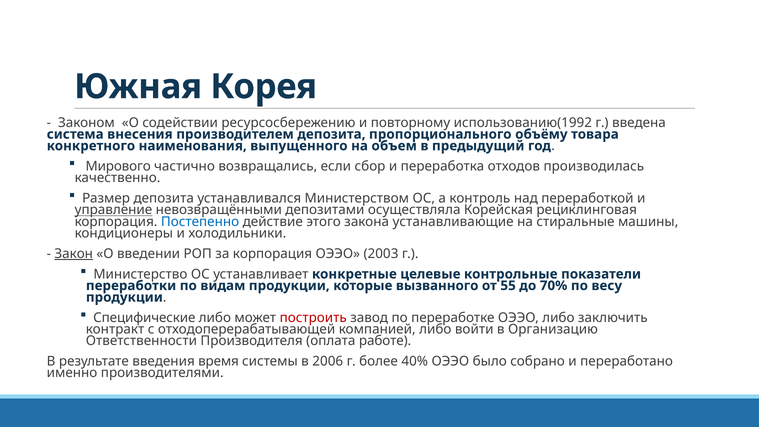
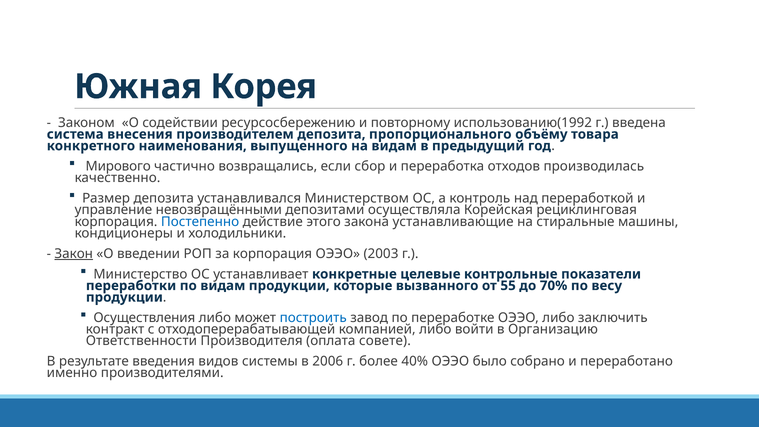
на объем: объем -> видам (394, 146)
управление underline: present -> none (113, 210)
Специфические: Специфические -> Осуществления (144, 318)
построить colour: red -> blue (313, 318)
работе: работе -> совете (385, 341)
время: время -> видов (218, 361)
